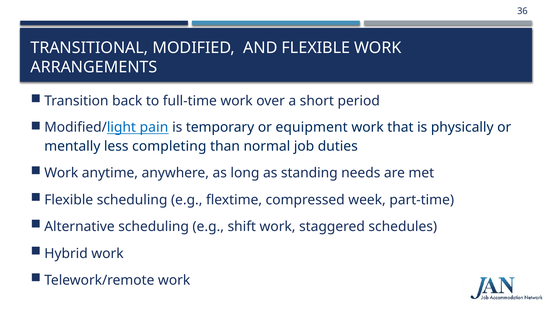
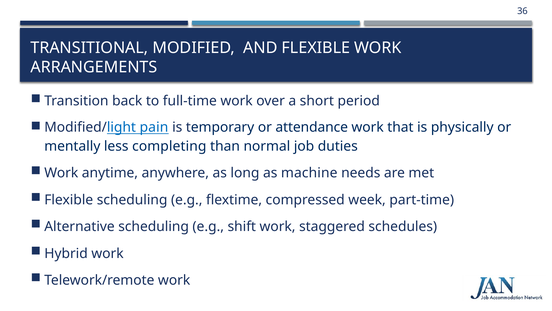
equipment: equipment -> attendance (312, 127)
standing: standing -> machine (309, 173)
